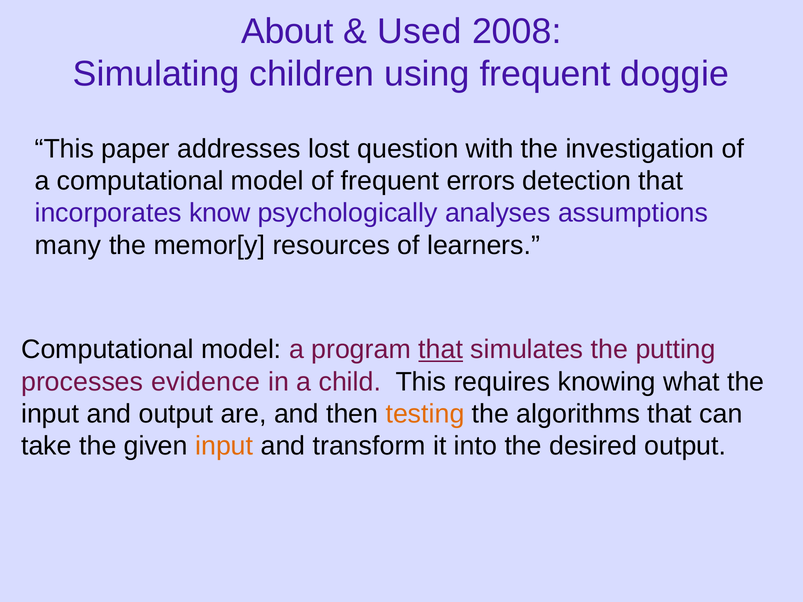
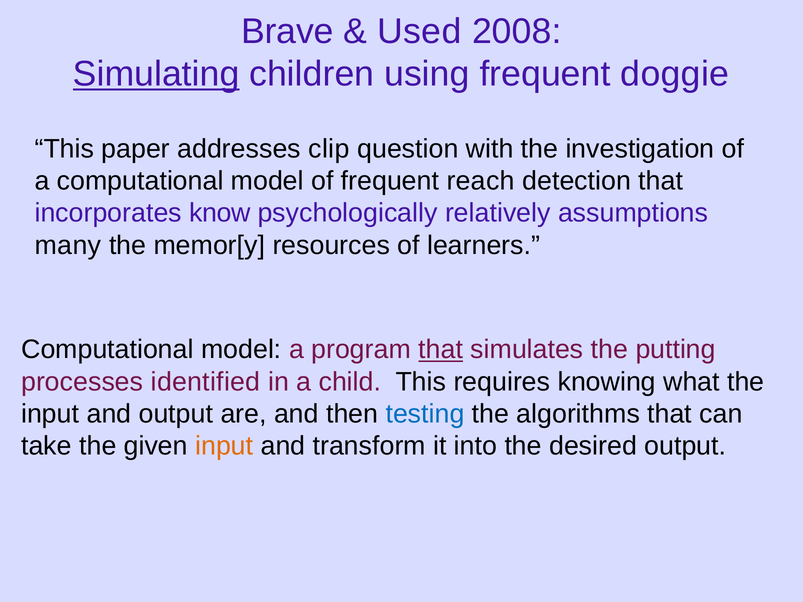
About: About -> Brave (287, 31)
Simulating underline: none -> present (156, 74)
lost: lost -> clip (329, 149)
errors: errors -> reach (481, 181)
analyses: analyses -> relatively (498, 213)
evidence: evidence -> identified (206, 382)
testing colour: orange -> blue (425, 414)
